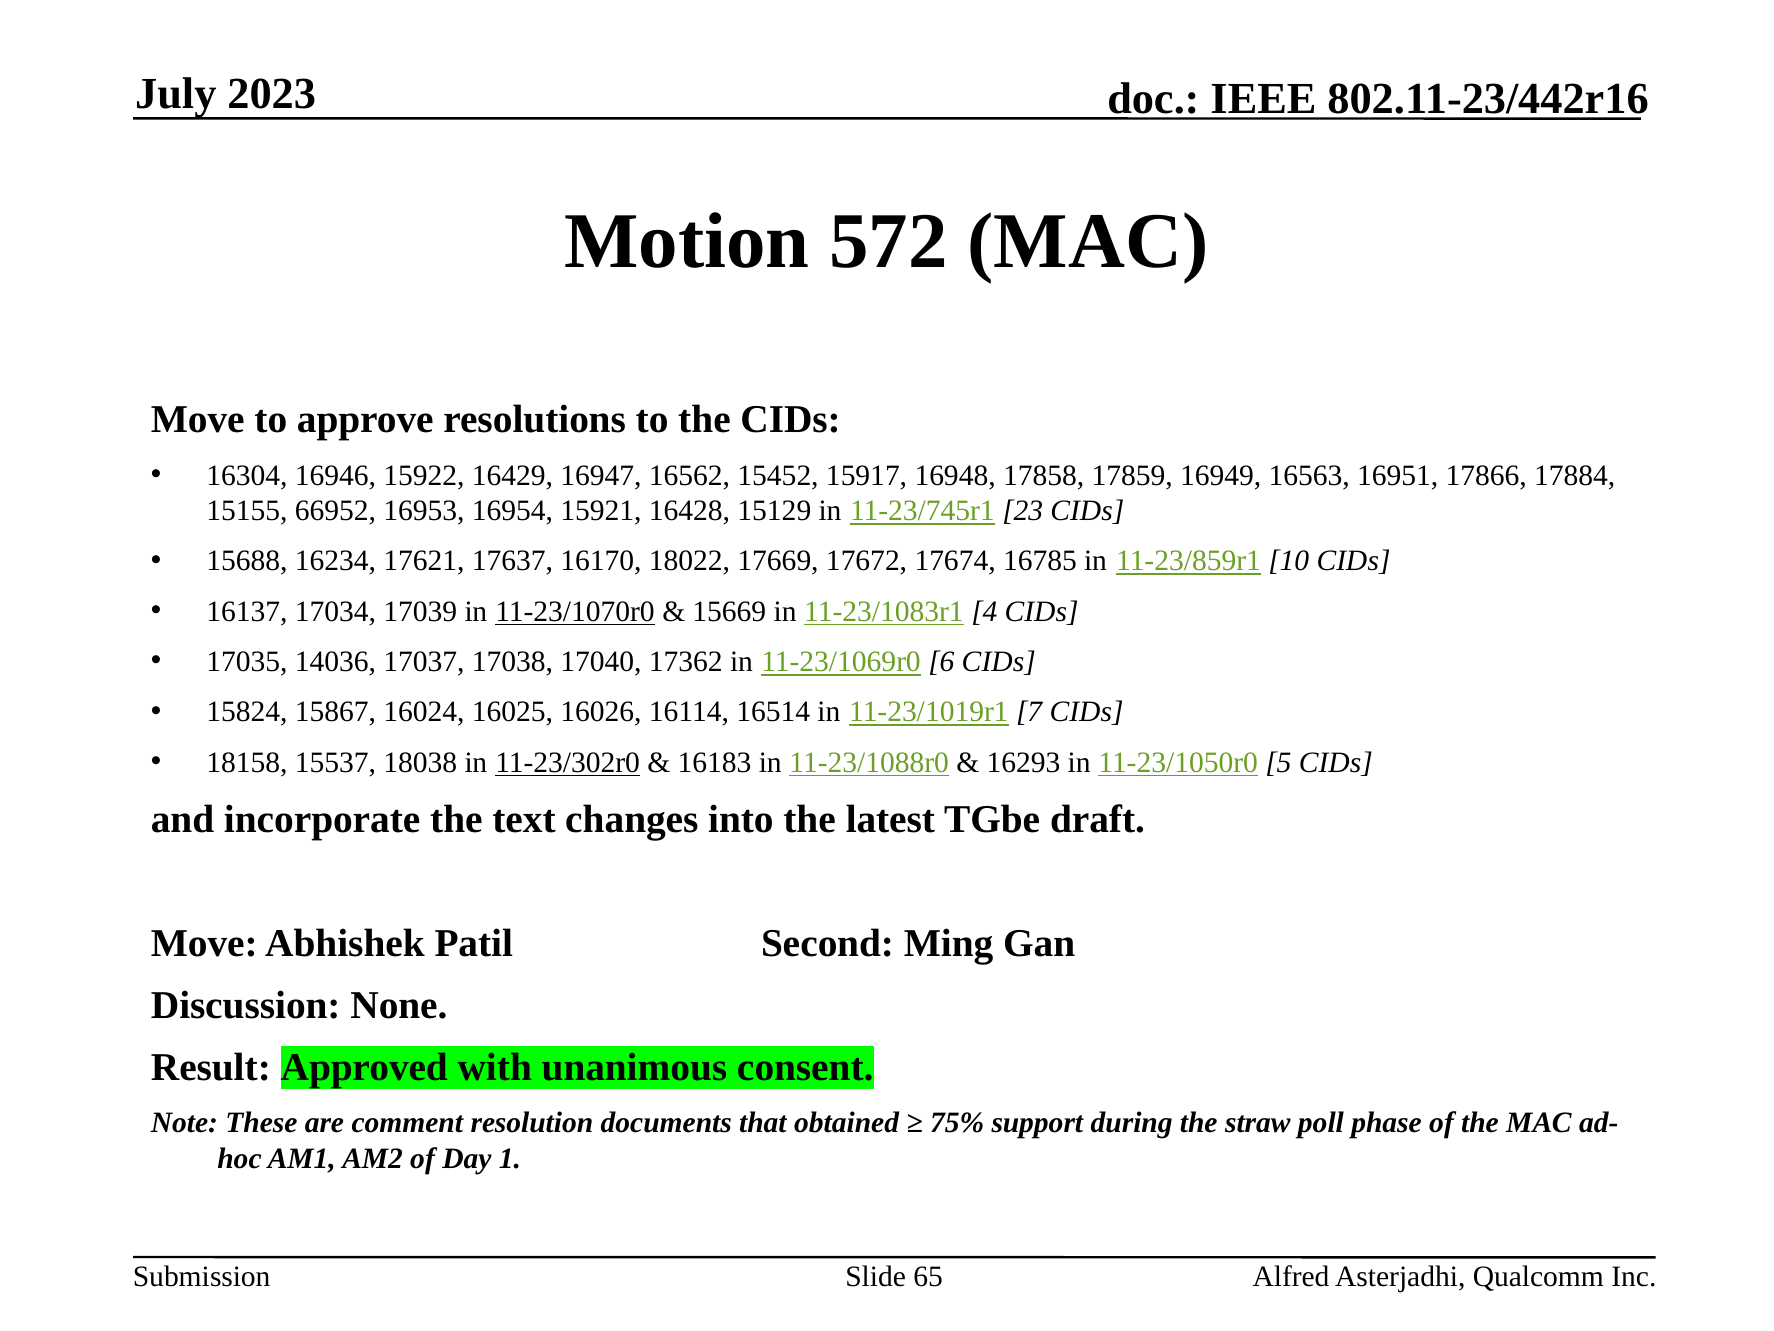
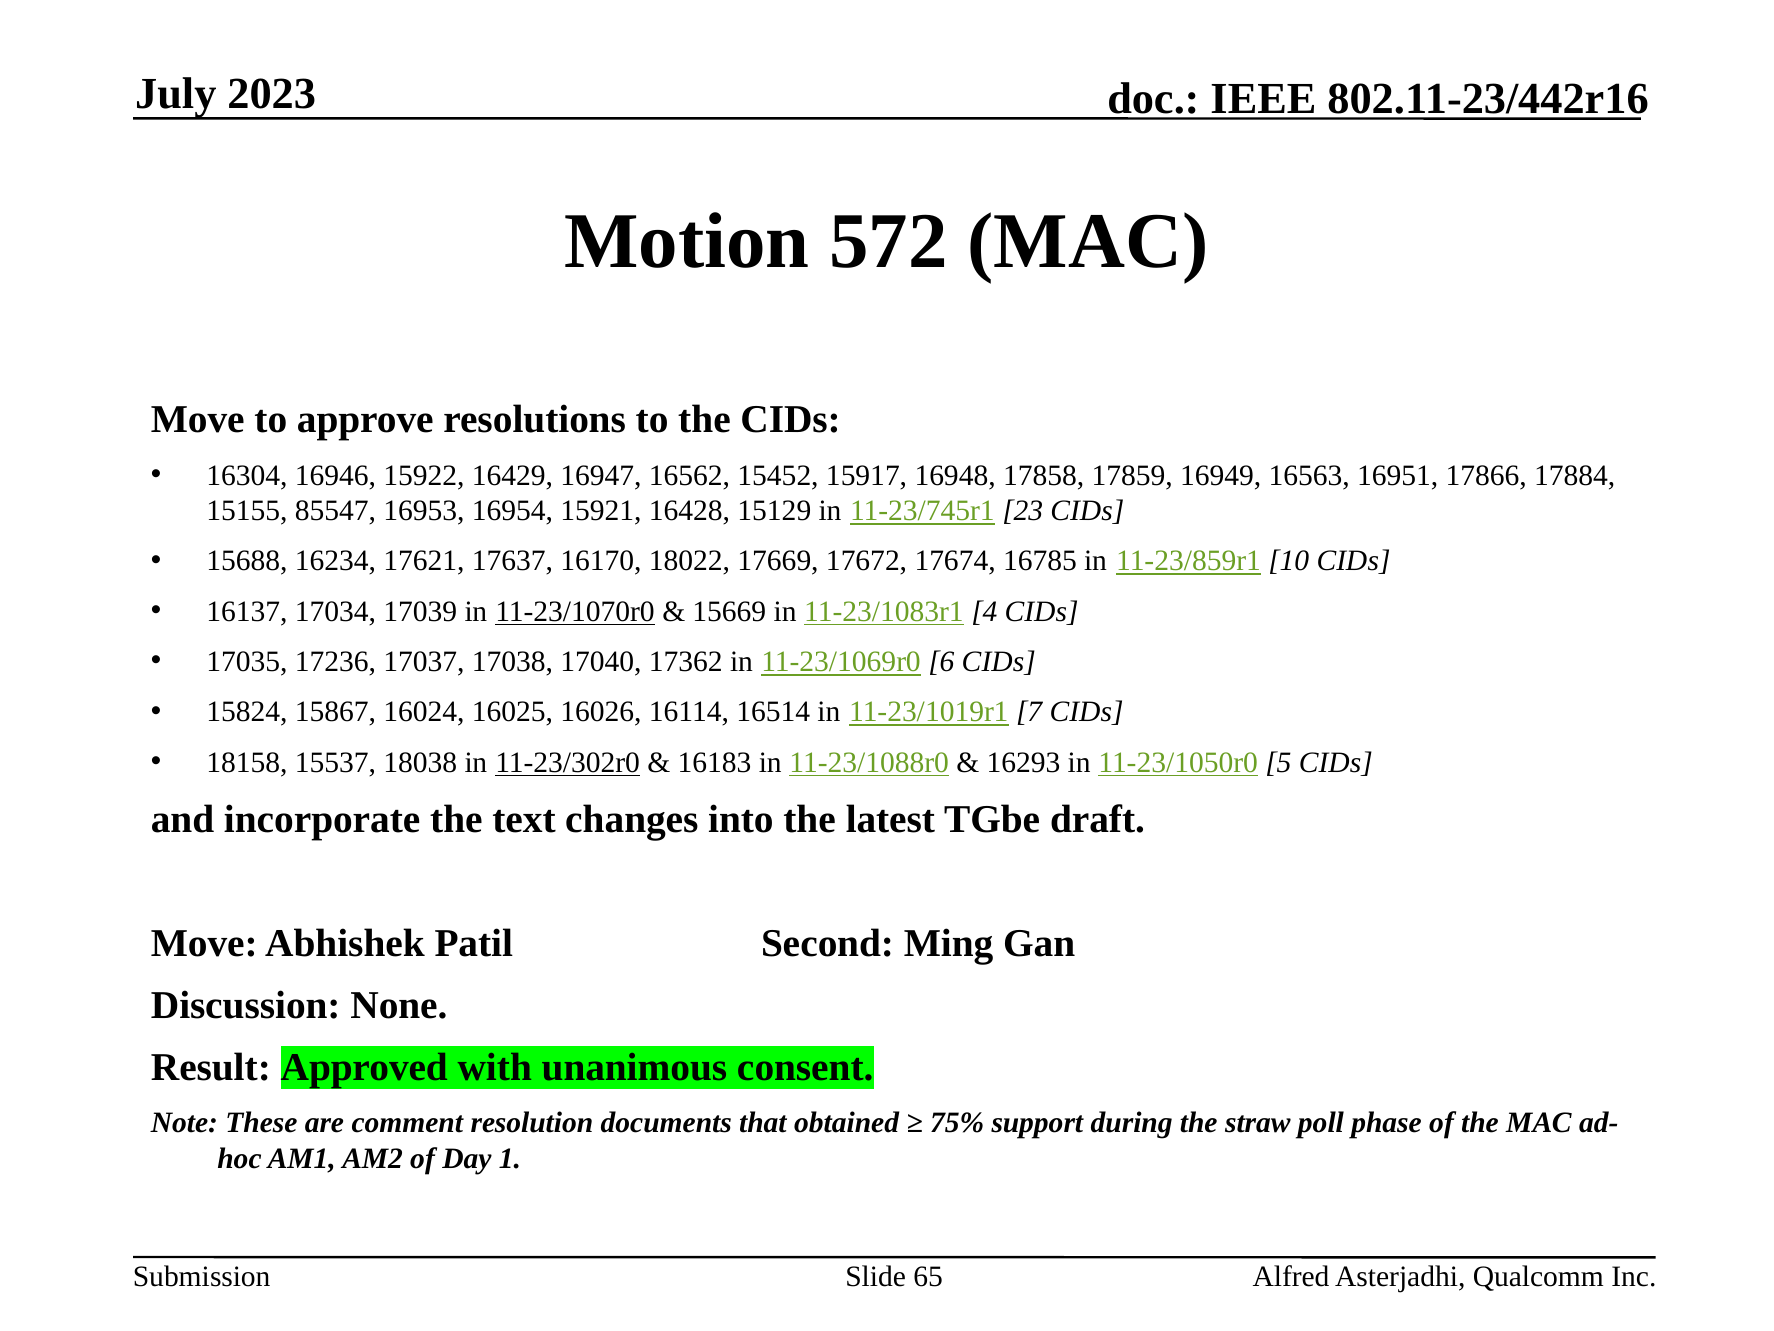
66952: 66952 -> 85547 (335, 511)
14036: 14036 -> 17236 (335, 662)
